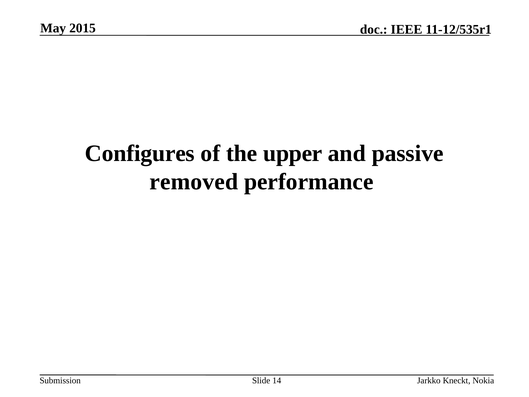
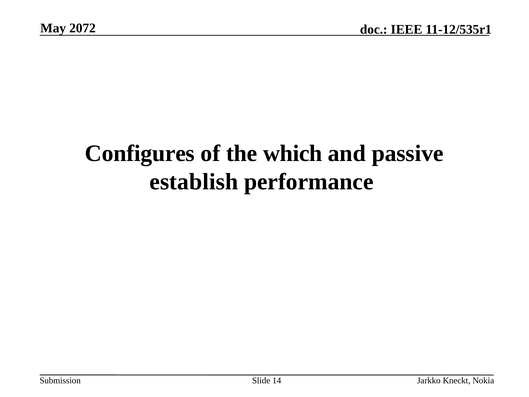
2015: 2015 -> 2072 (83, 28)
upper: upper -> which (293, 153)
removed: removed -> establish (194, 182)
